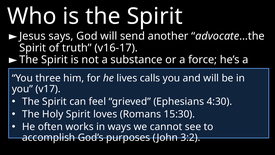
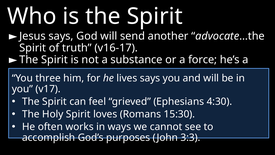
lives calls: calls -> says (150, 78)
3:2: 3:2 -> 3:3 (190, 137)
